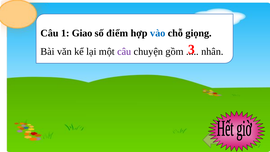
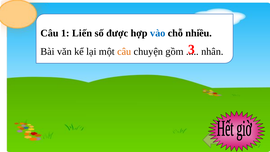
Giao: Giao -> Liến (82, 33)
điểm: điểm -> được (117, 33)
giọng: giọng -> nhiều (199, 33)
câu colour: purple -> orange (124, 51)
